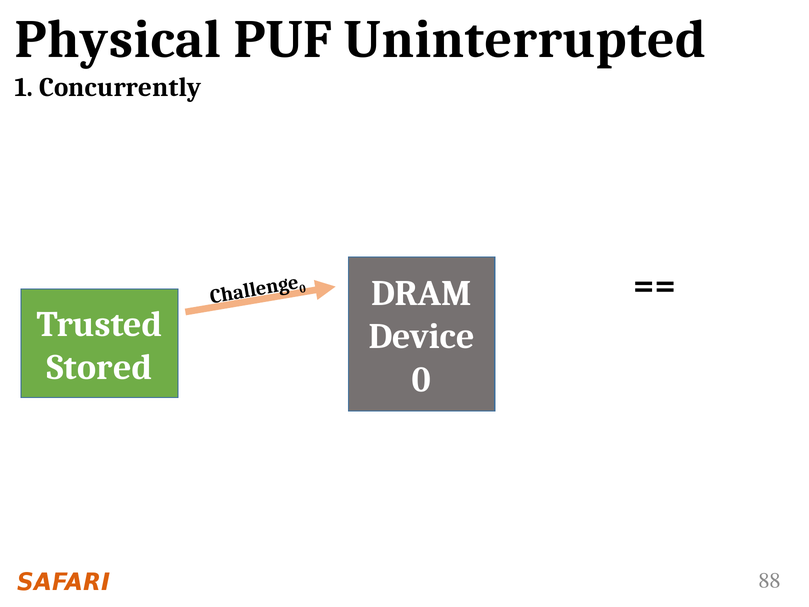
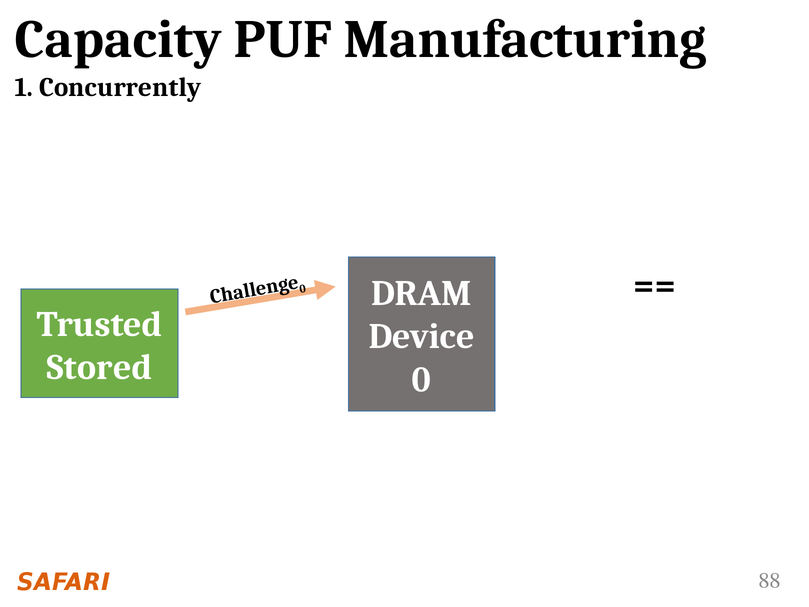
Physical: Physical -> Capacity (118, 39)
Uninterrupted: Uninterrupted -> Manufacturing (525, 39)
